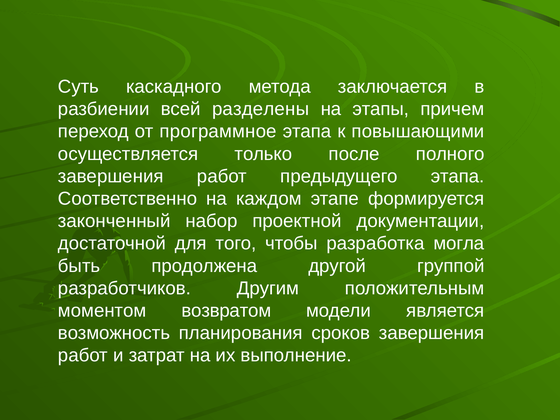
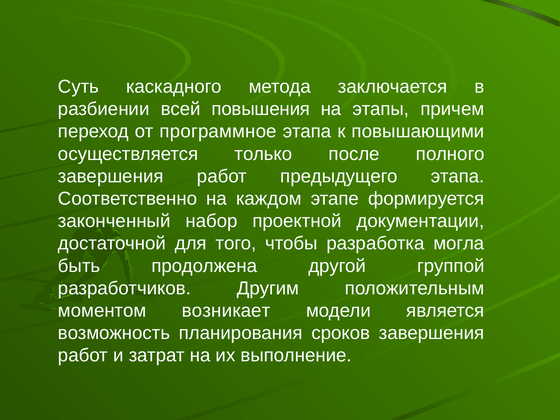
разделены: разделены -> повышения (261, 109)
возвратом: возвратом -> возникает (226, 311)
